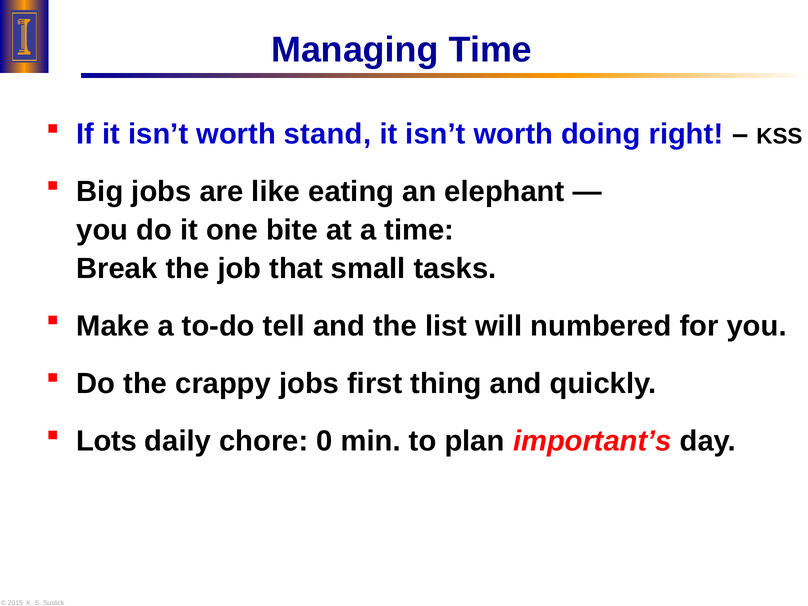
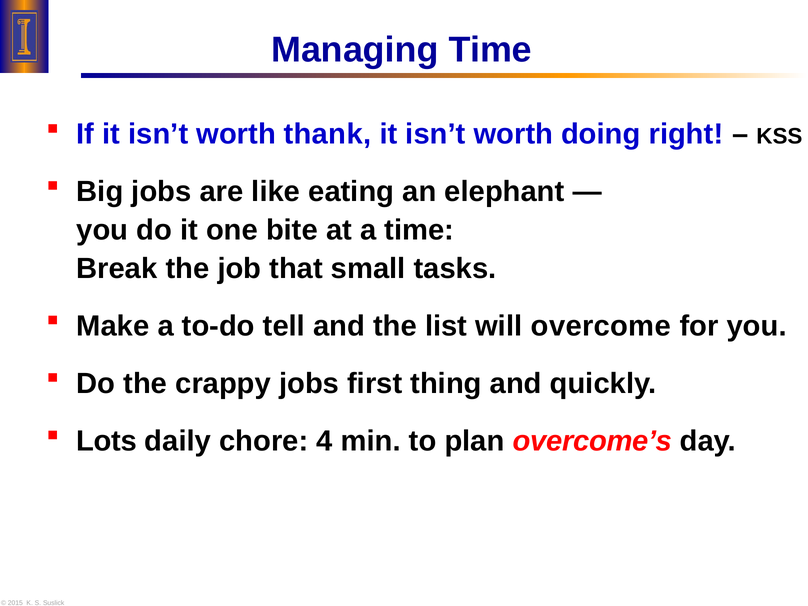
stand: stand -> thank (328, 134)
numbered: numbered -> overcome (601, 326)
0: 0 -> 4 (324, 441)
important’s: important’s -> overcome’s (592, 441)
